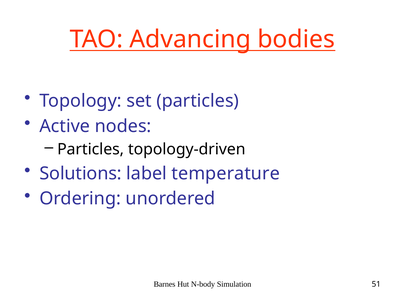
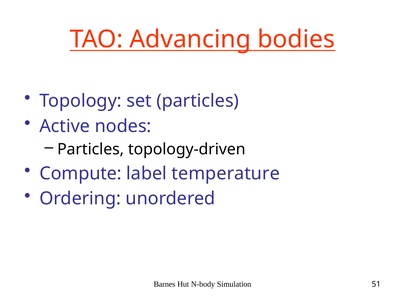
Solutions: Solutions -> Compute (81, 173)
